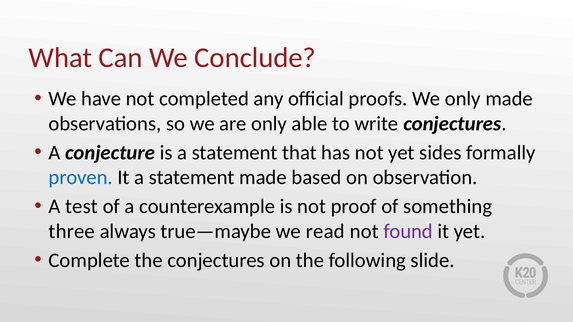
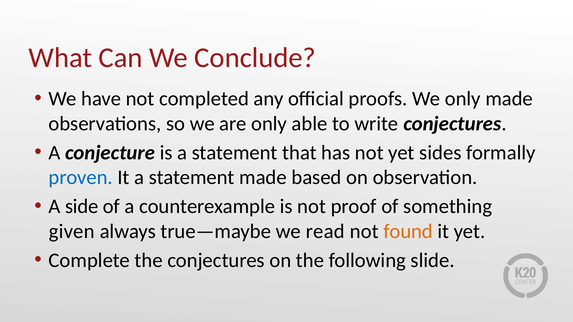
test: test -> side (82, 207)
three: three -> given (72, 231)
found colour: purple -> orange (408, 231)
